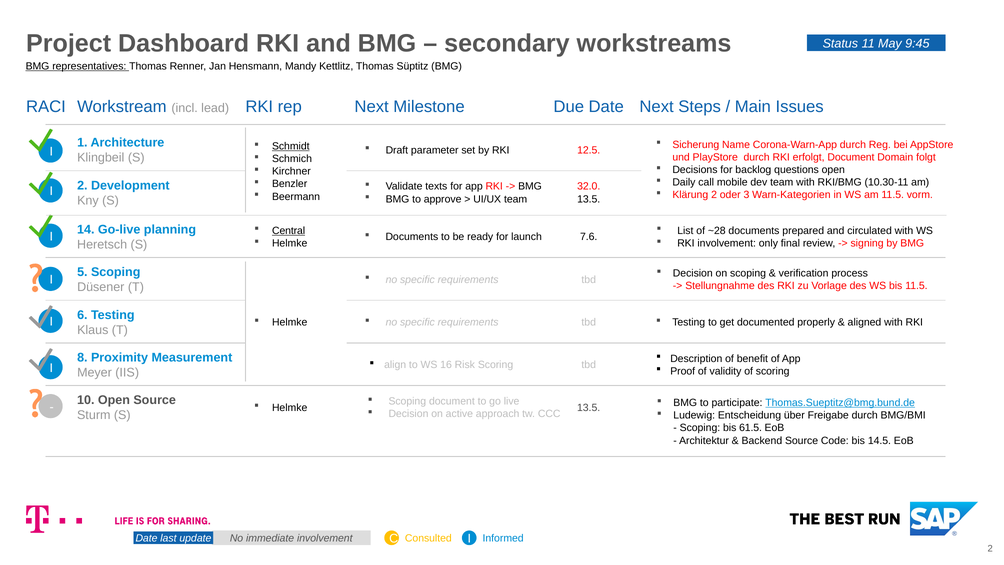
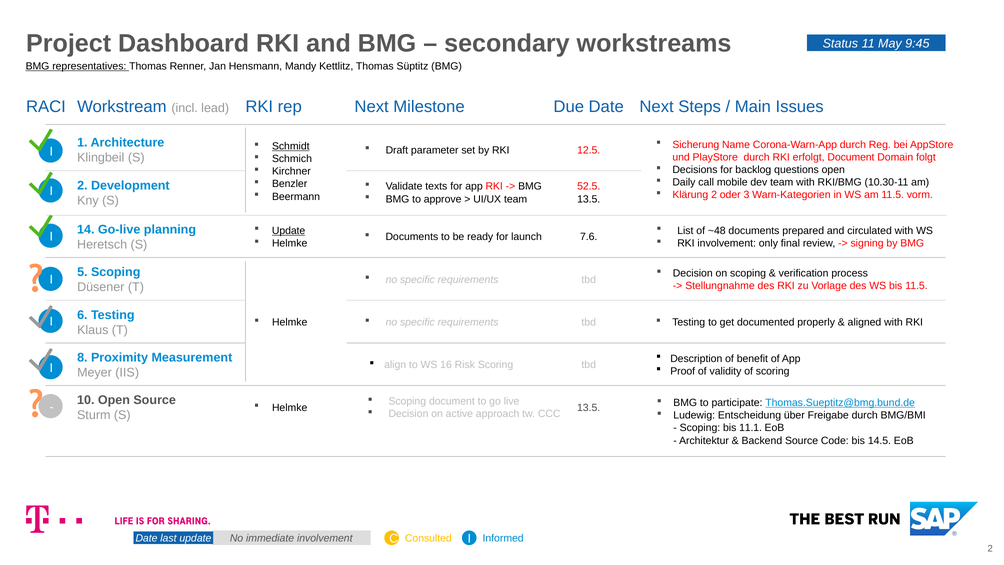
32.0: 32.0 -> 52.5 (589, 186)
Central: Central -> Update (289, 231)
~28: ~28 -> ~48 (717, 231)
61.5: 61.5 -> 11.1 (751, 428)
